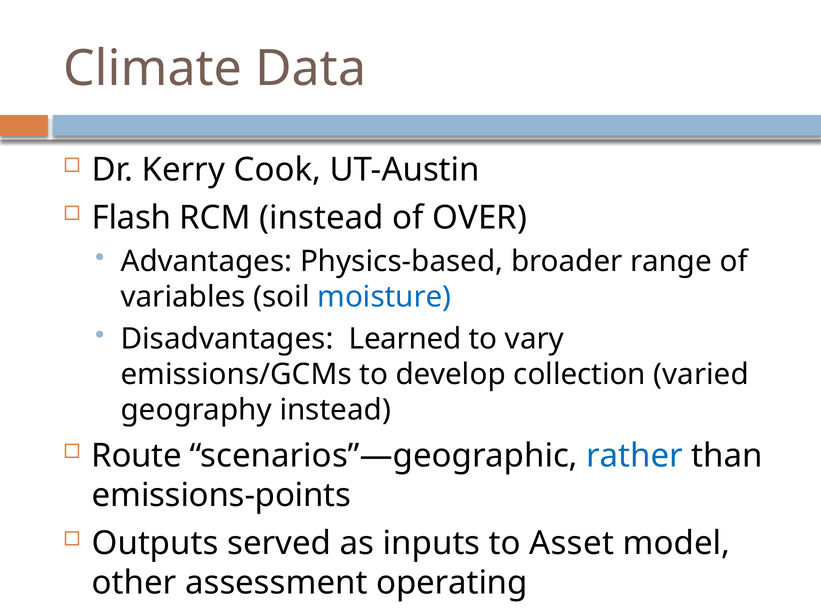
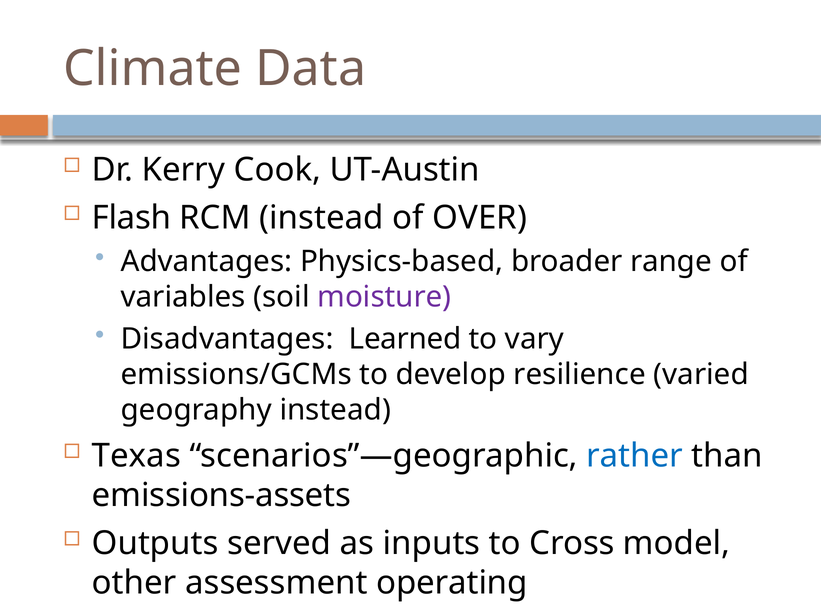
moisture colour: blue -> purple (384, 297)
collection: collection -> resilience (580, 374)
Route: Route -> Texas (136, 456)
emissions-points: emissions-points -> emissions-assets (221, 495)
Asset: Asset -> Cross (572, 543)
